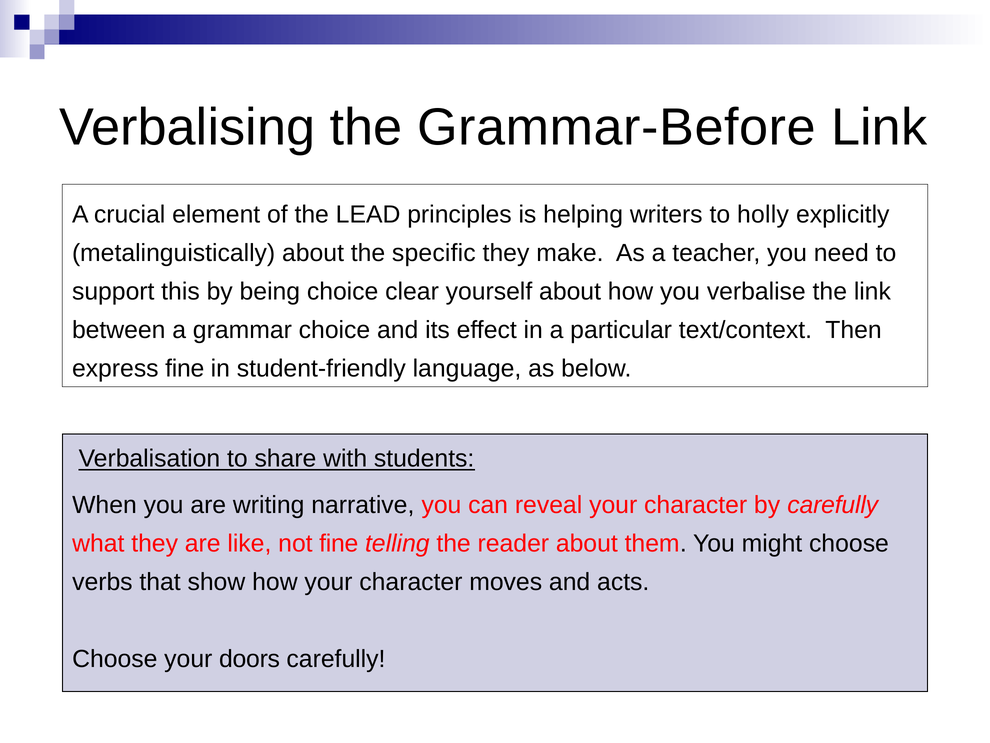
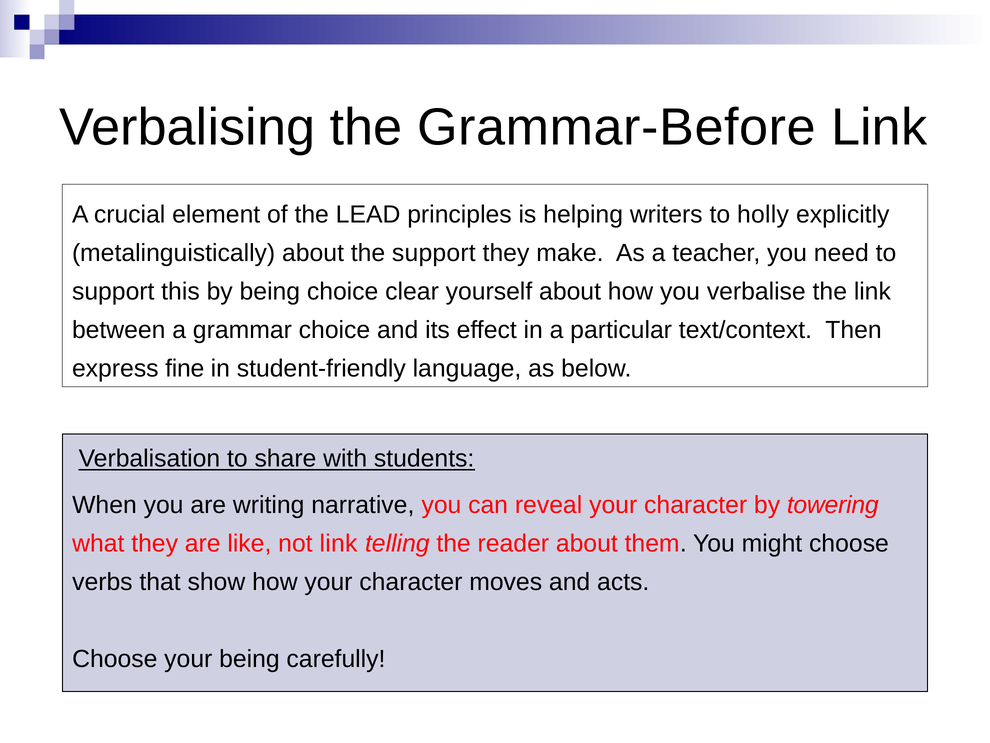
the specific: specific -> support (434, 253)
by carefully: carefully -> towering (833, 505)
not fine: fine -> link (339, 543)
your doors: doors -> being (249, 659)
